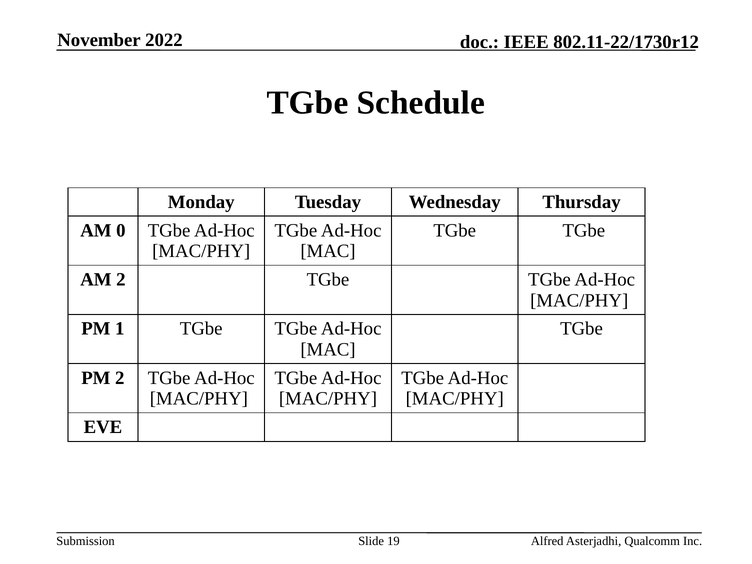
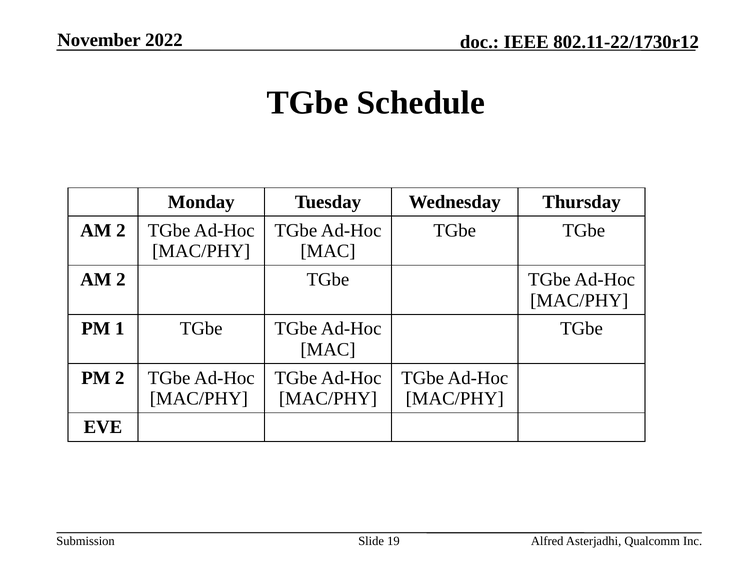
0: 0 -> 2 (121, 230)
